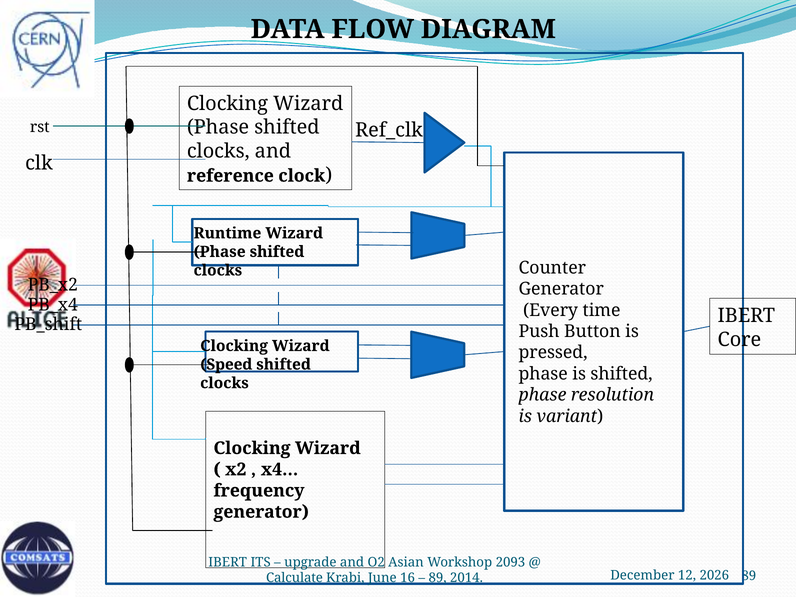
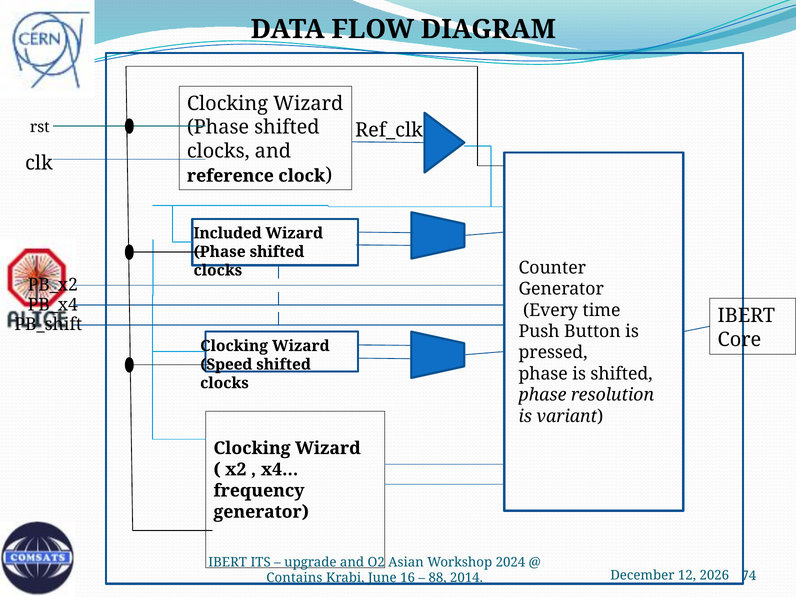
Runtime: Runtime -> Included (228, 233)
2093: 2093 -> 2024 (510, 562)
89: 89 -> 74 (749, 576)
Calculate: Calculate -> Contains (294, 578)
89: 89 -> 88 (438, 578)
